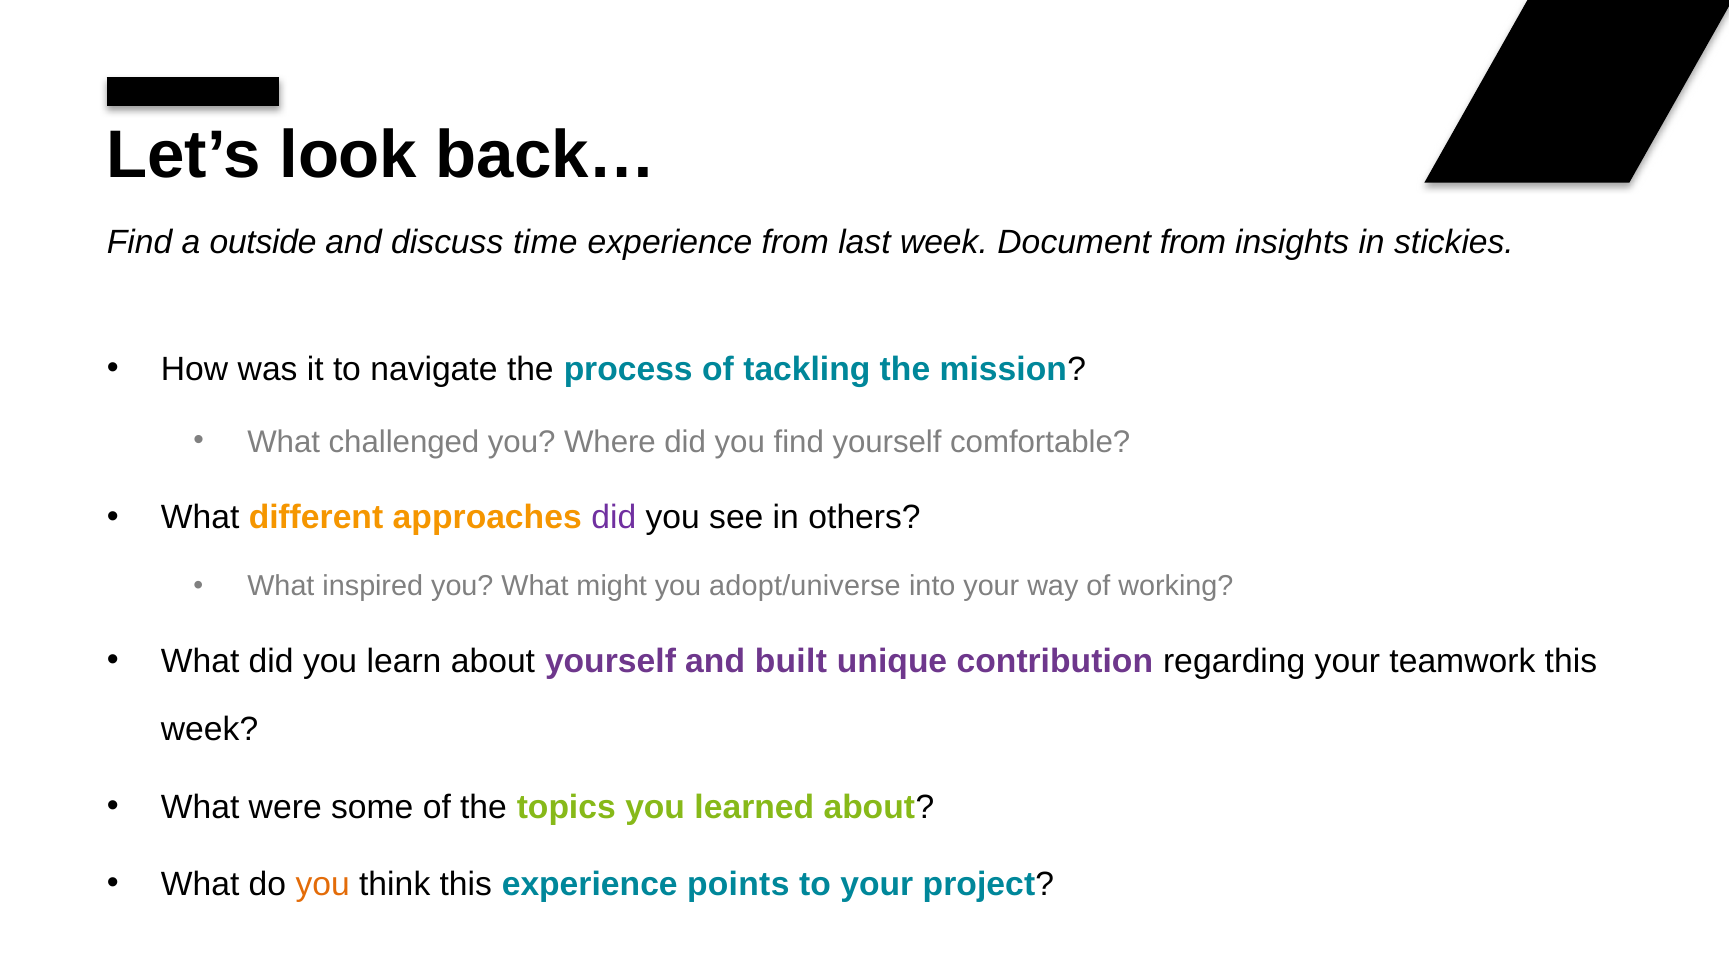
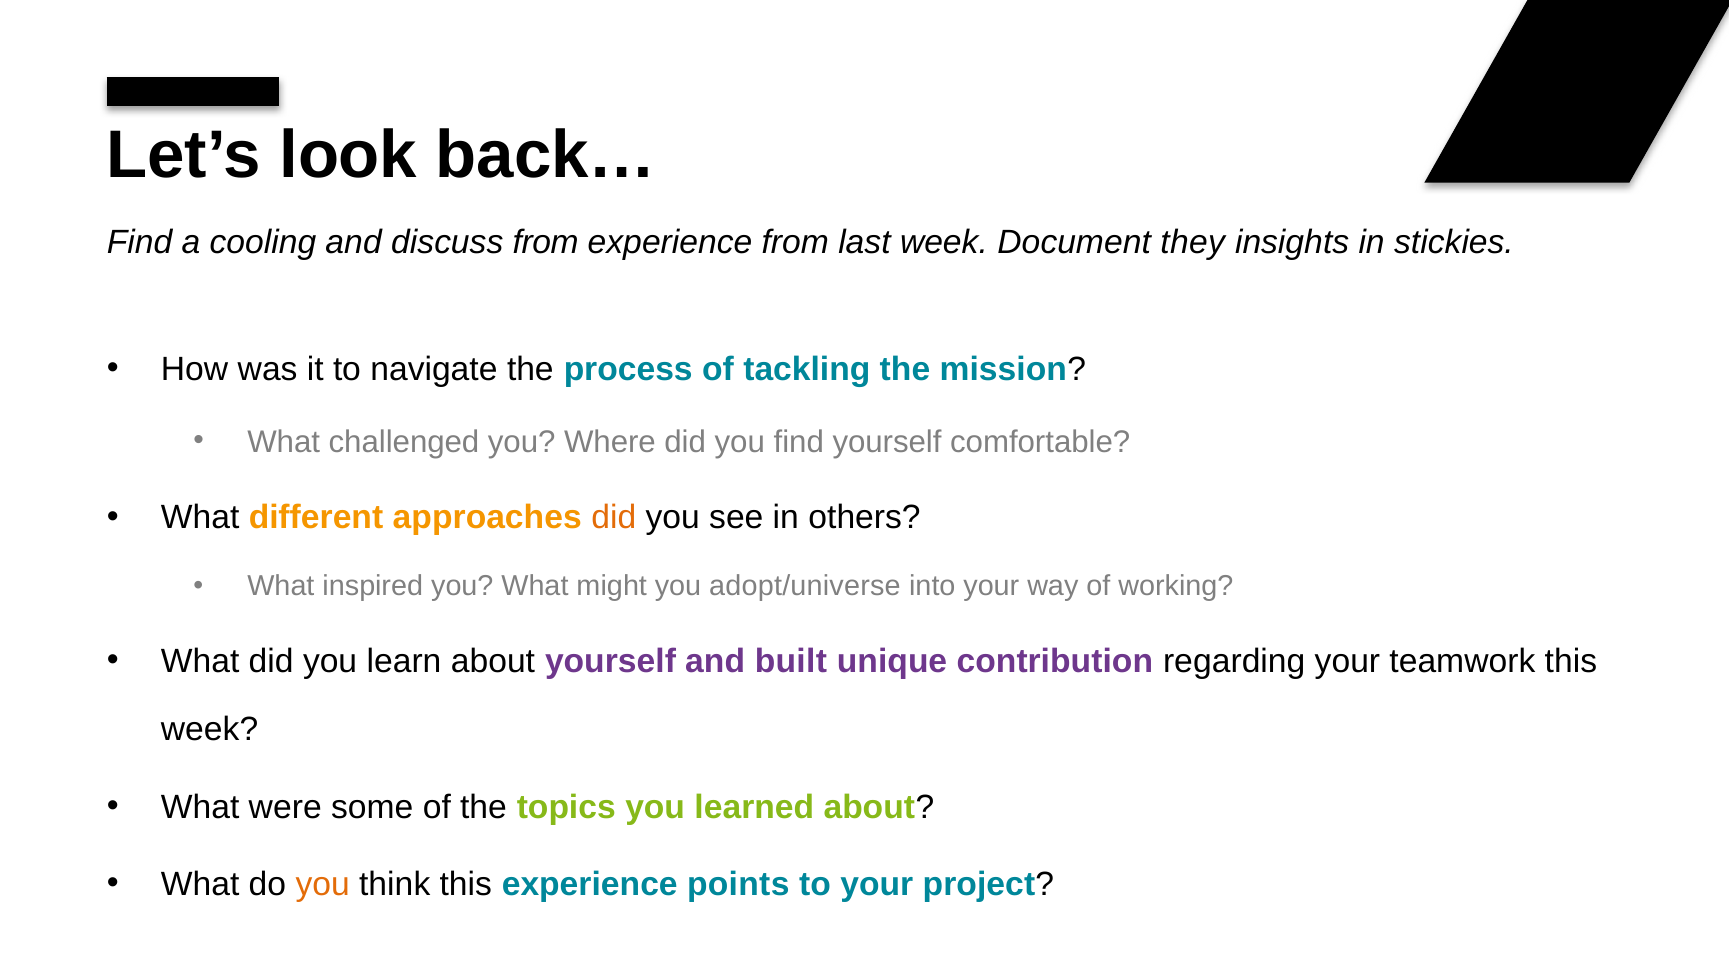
outside: outside -> cooling (263, 243)
discuss time: time -> from (546, 243)
Document from: from -> they (1193, 243)
did colour: purple -> orange (614, 518)
